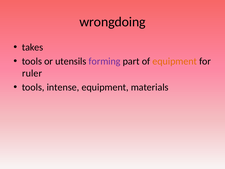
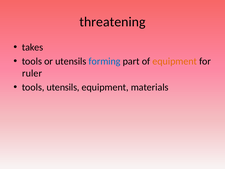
wrongdoing: wrongdoing -> threatening (112, 22)
forming colour: purple -> blue (105, 61)
tools intense: intense -> utensils (63, 87)
